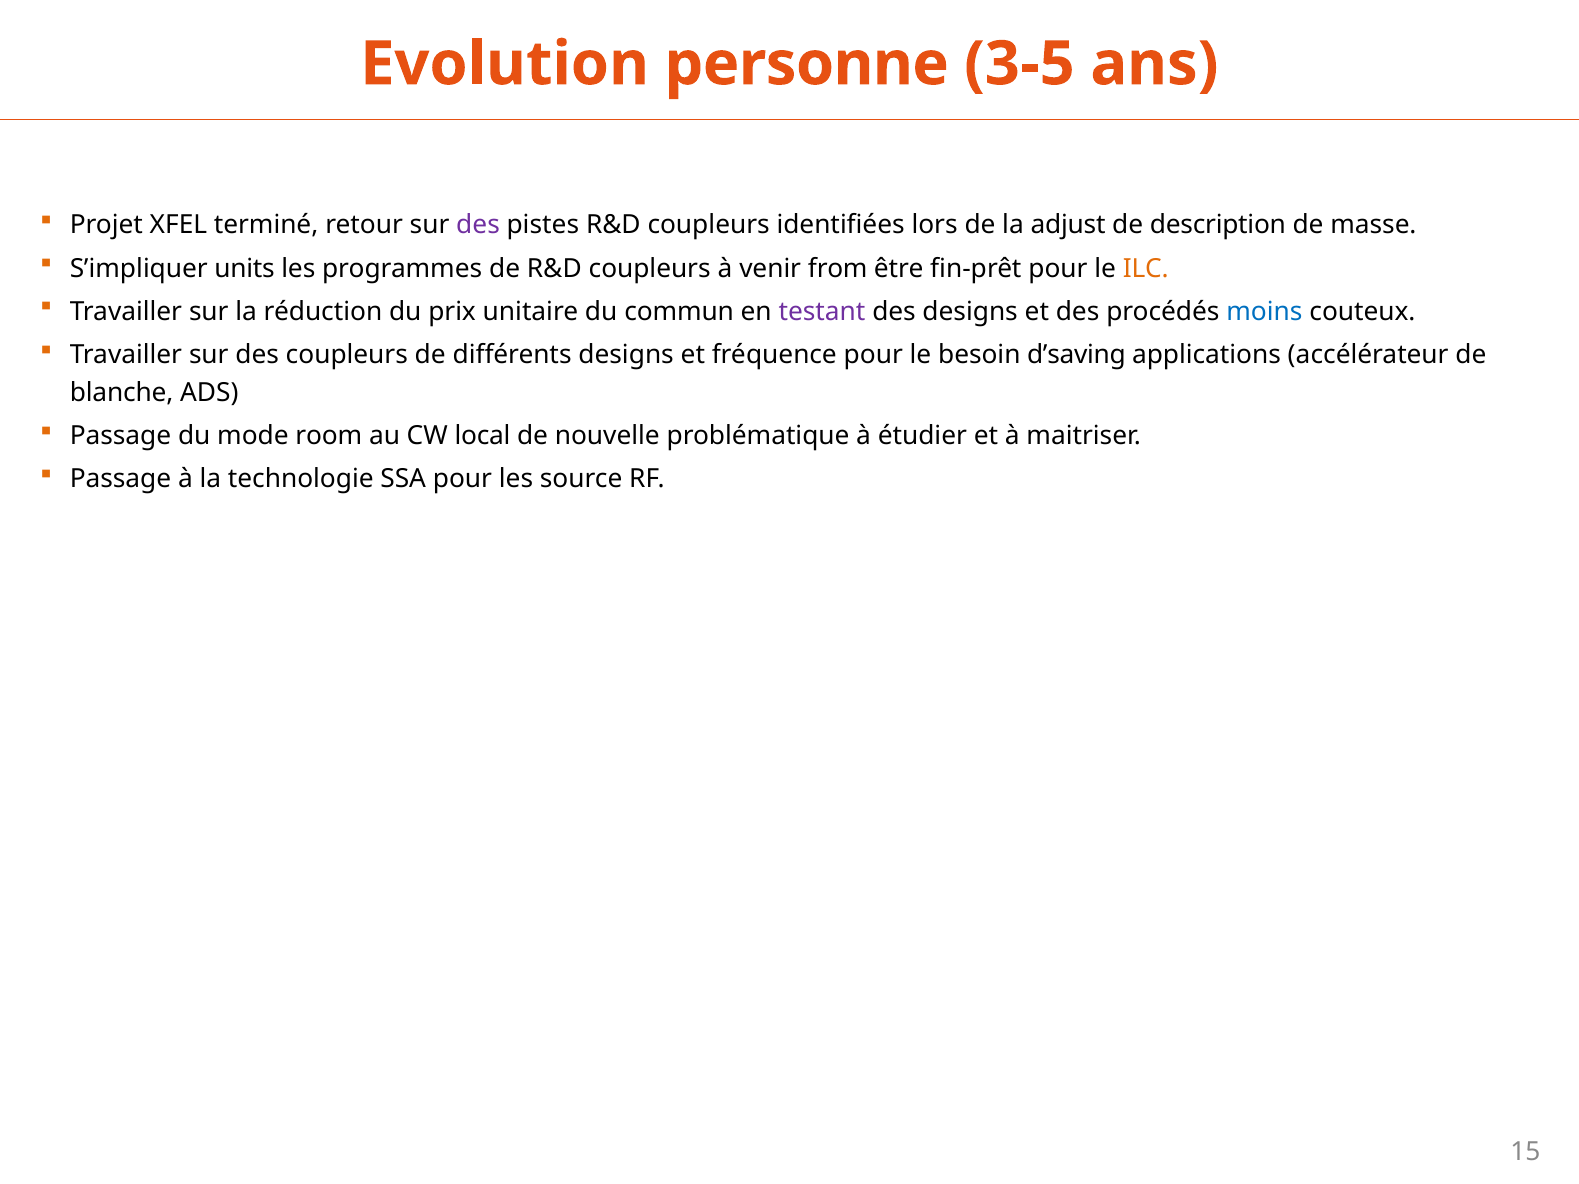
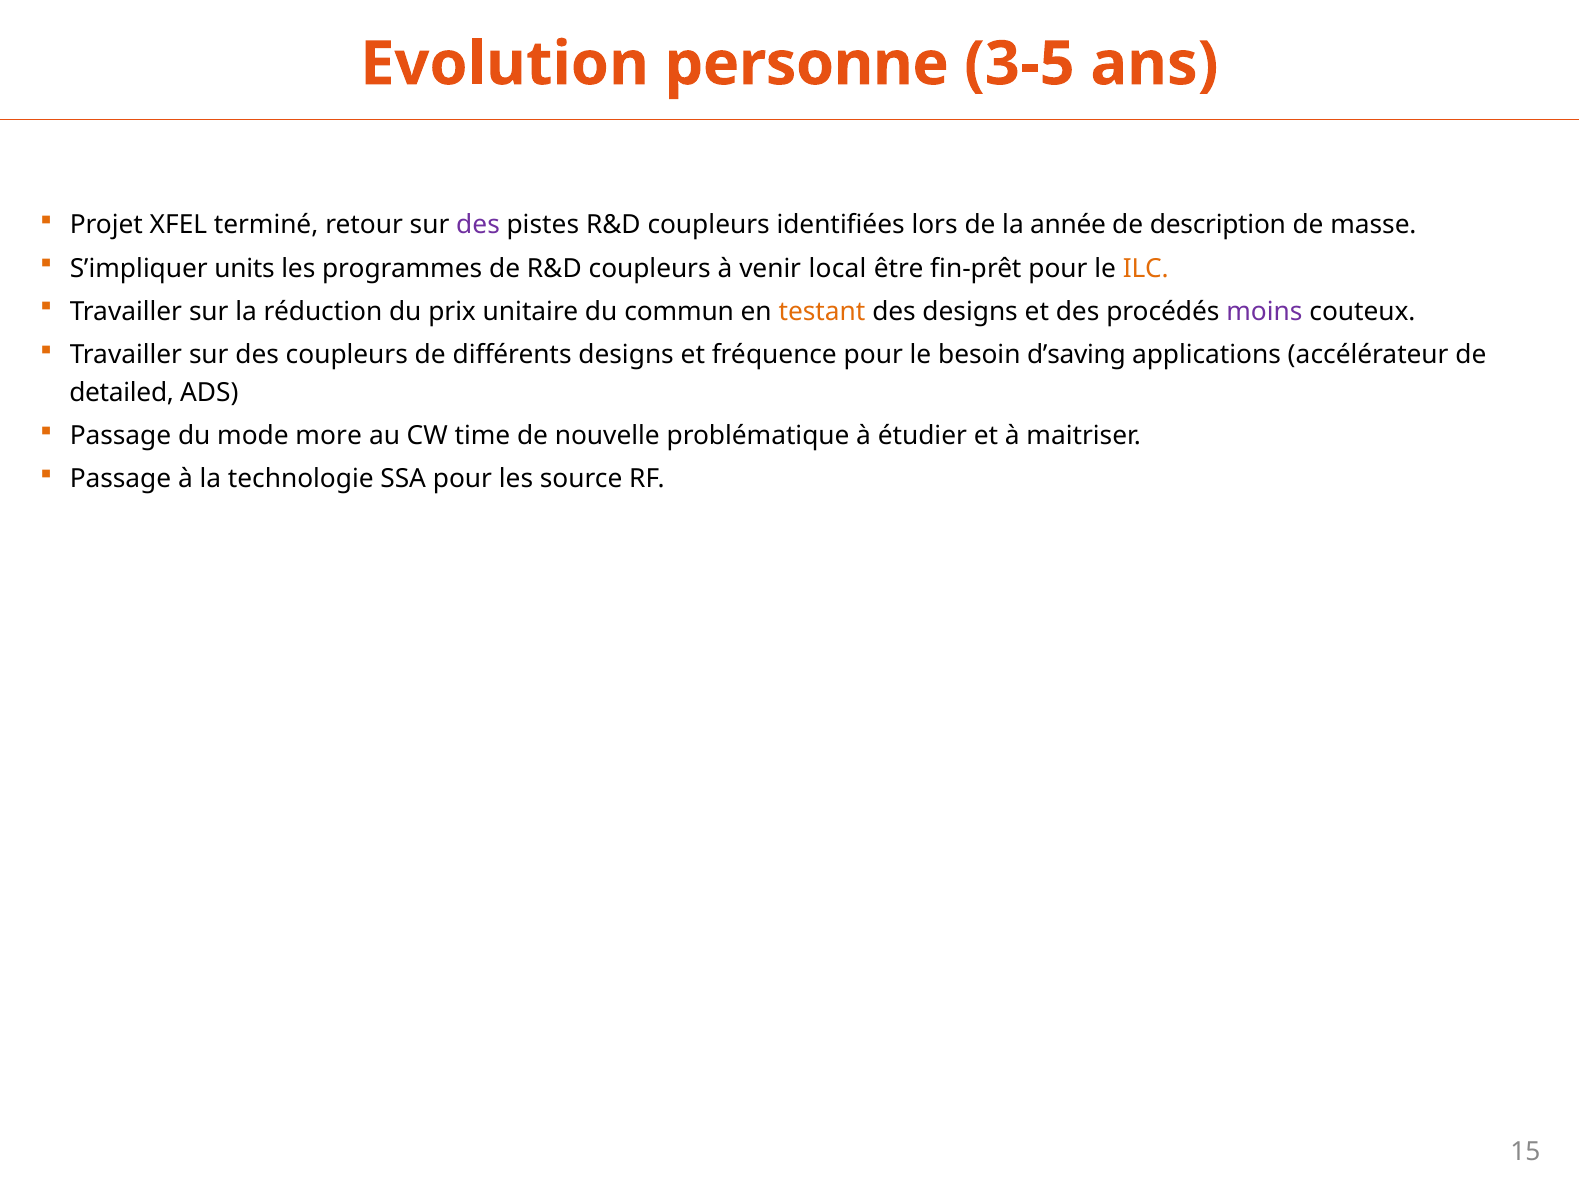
adjust: adjust -> année (1068, 225)
from: from -> local (838, 268)
testant colour: purple -> orange (822, 312)
moins colour: blue -> purple (1264, 312)
blanche: blanche -> detailed (122, 393)
room: room -> more (329, 436)
local: local -> time (482, 436)
